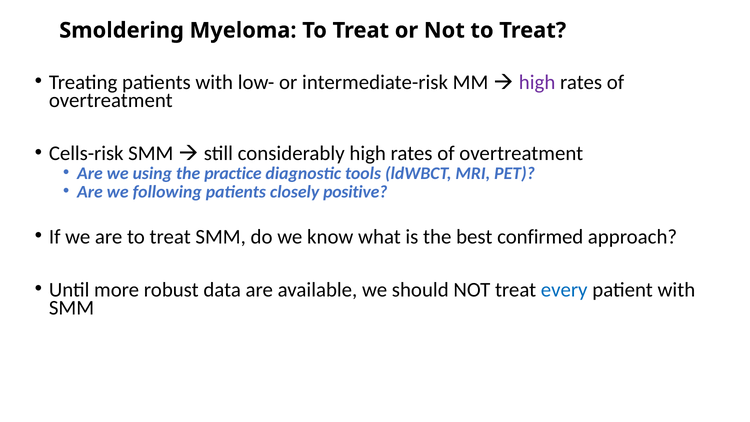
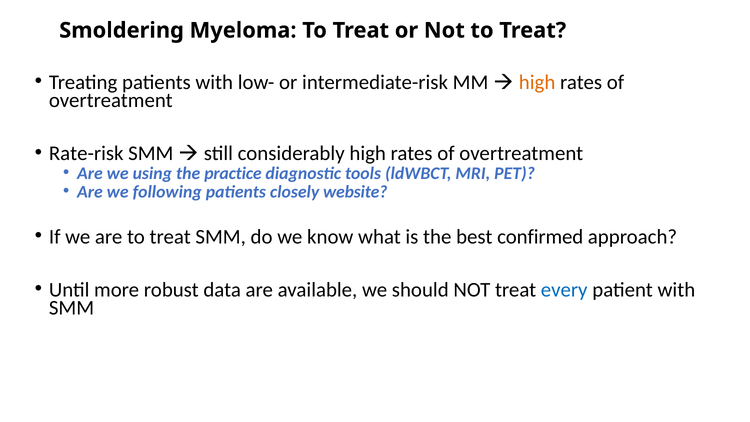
high colour: purple -> orange (537, 82)
Cells-risk: Cells-risk -> Rate-risk (86, 153)
positive: positive -> website (355, 192)
